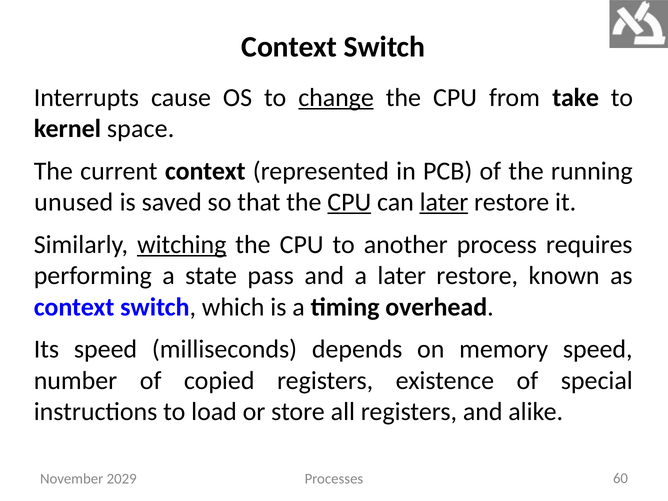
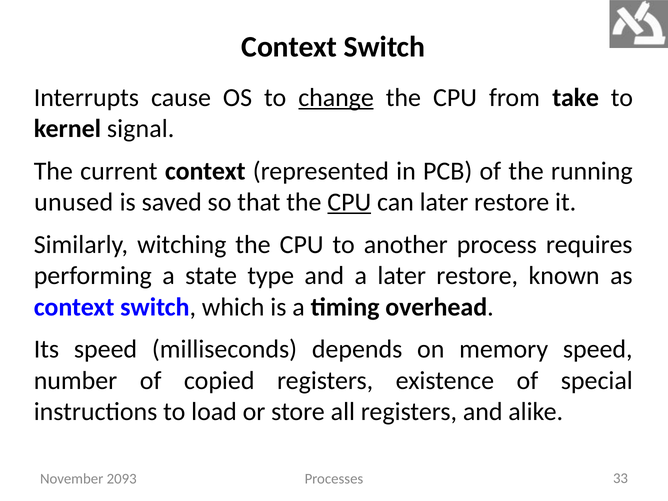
space: space -> signal (141, 129)
later underline: present -> none (444, 202)
witching underline: present -> none (182, 245)
pass: pass -> type (271, 276)
2029: 2029 -> 2093 (122, 479)
60: 60 -> 33 (621, 479)
